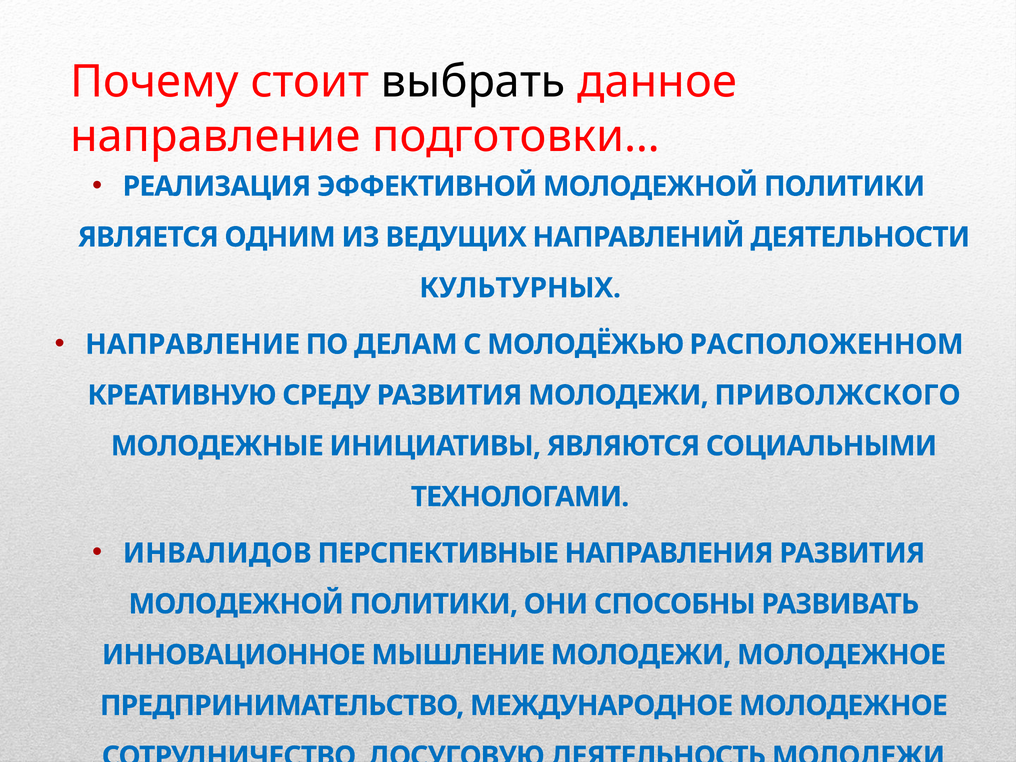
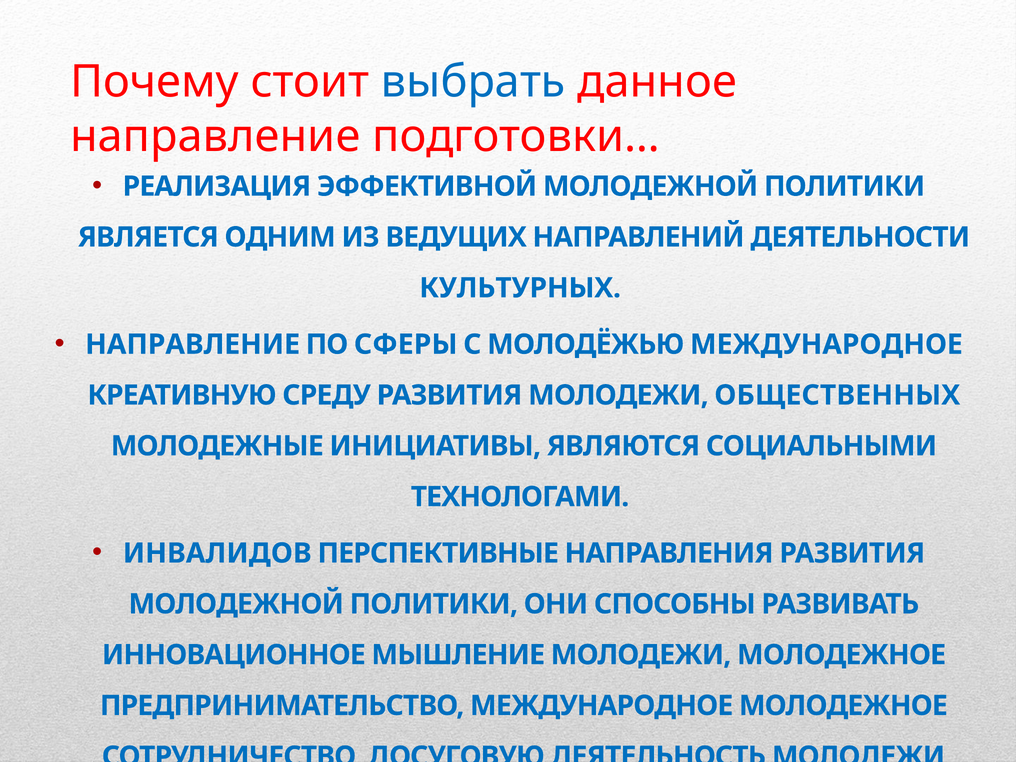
выбрать colour: black -> blue (473, 82)
ДЕЛАМ: ДЕЛАМ -> СФЕРЫ (406, 344)
МОЛОДЁЖЬЮ РАСПОЛОЖЕННОМ: РАСПОЛОЖЕННОМ -> МЕЖДУНАРОДНОЕ (826, 344)
ПРИВОЛЖСКОГО: ПРИВОЛЖСКОГО -> ОБЩЕСТВЕННЫХ (837, 395)
